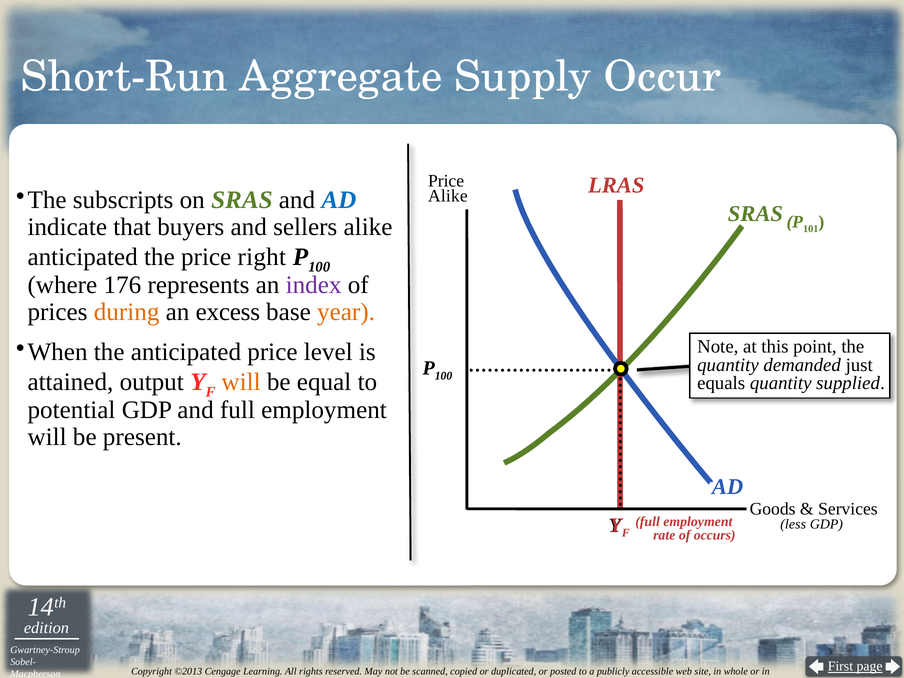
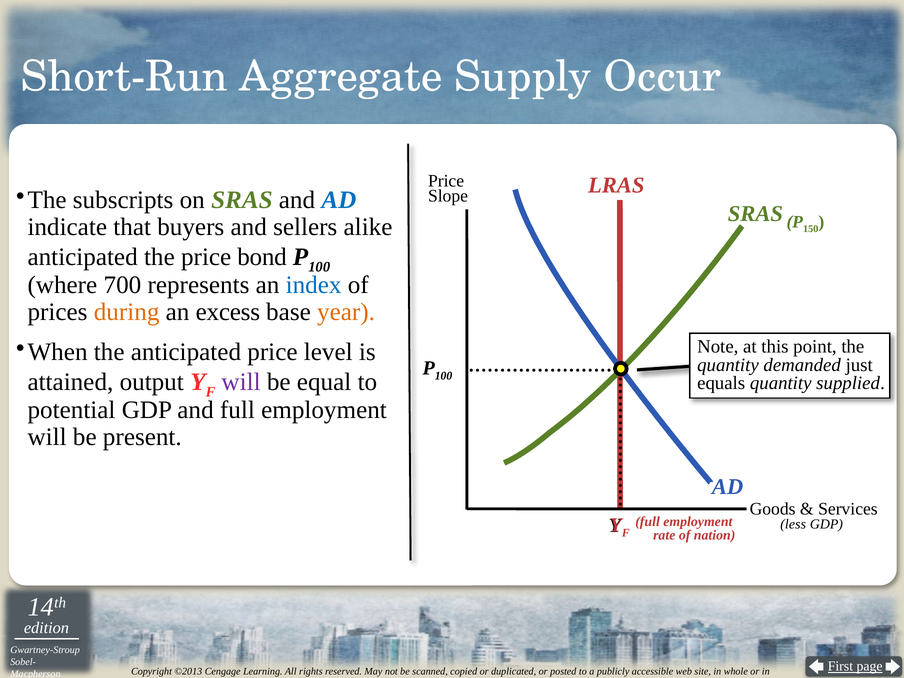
Alike: Alike -> Slope (448, 196)
101: 101 -> 150 (811, 229)
right: right -> bond (262, 257)
176: 176 -> 700 (122, 285)
index colour: purple -> blue (314, 285)
will colour: orange -> purple (241, 382)
occurs: occurs -> nation (715, 535)
